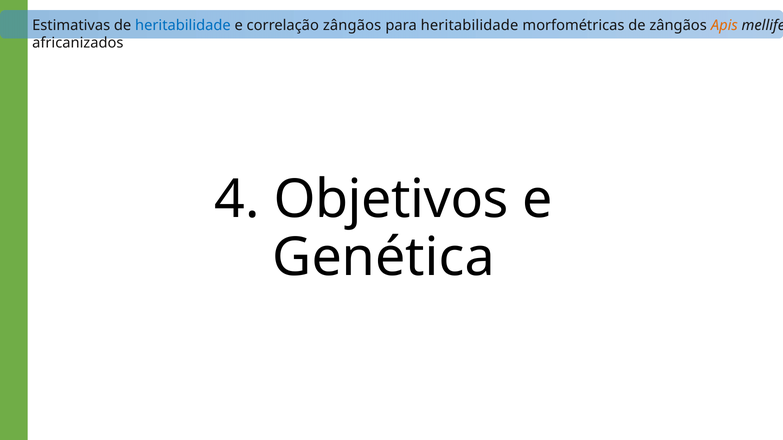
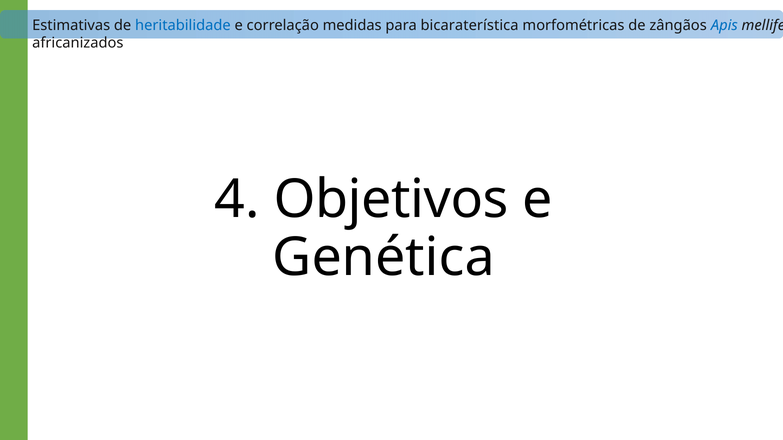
correlação zângãos: zângãos -> medidas (352, 25)
para heritabilidade: heritabilidade -> bicaraterística (470, 25)
Apis colour: orange -> blue (724, 25)
